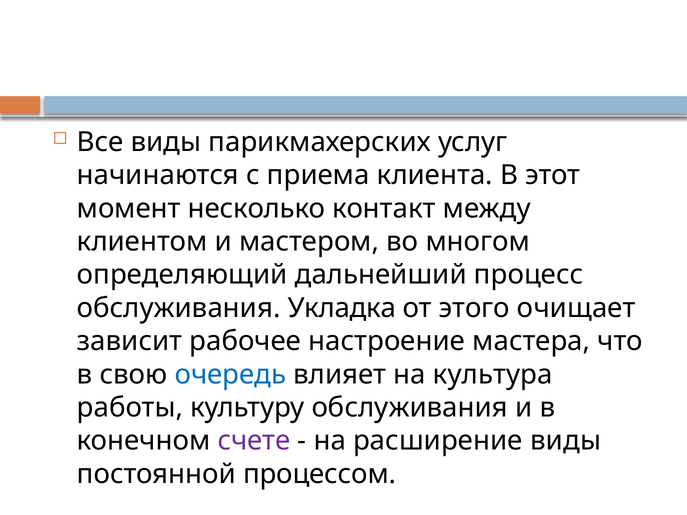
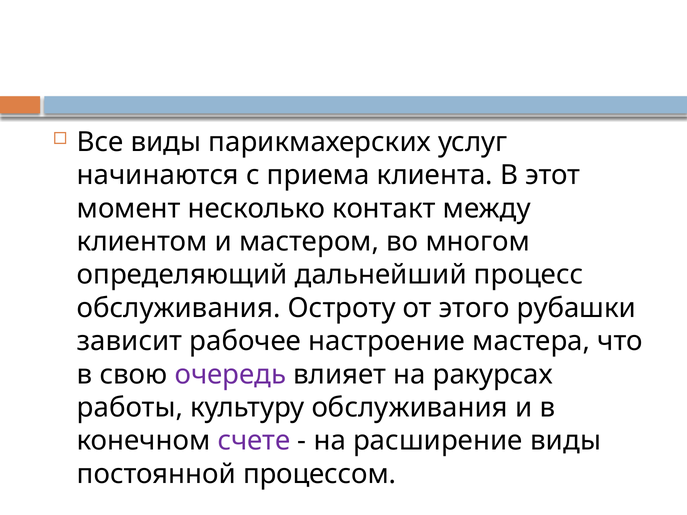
Укладка: Укладка -> Остроту (342, 308)
очищает: очищает -> рубашки (576, 308)
очередь colour: blue -> purple (230, 375)
культура: культура -> ракурсах (493, 375)
